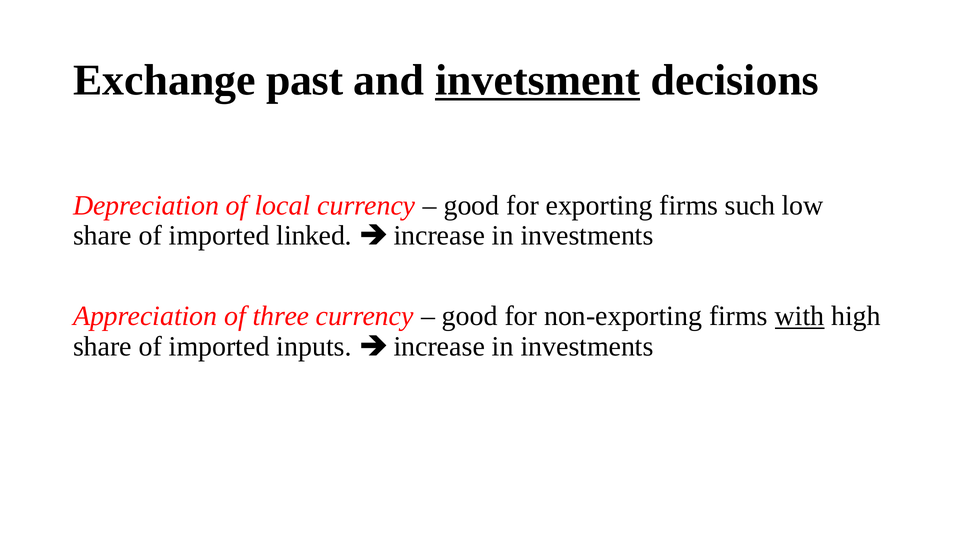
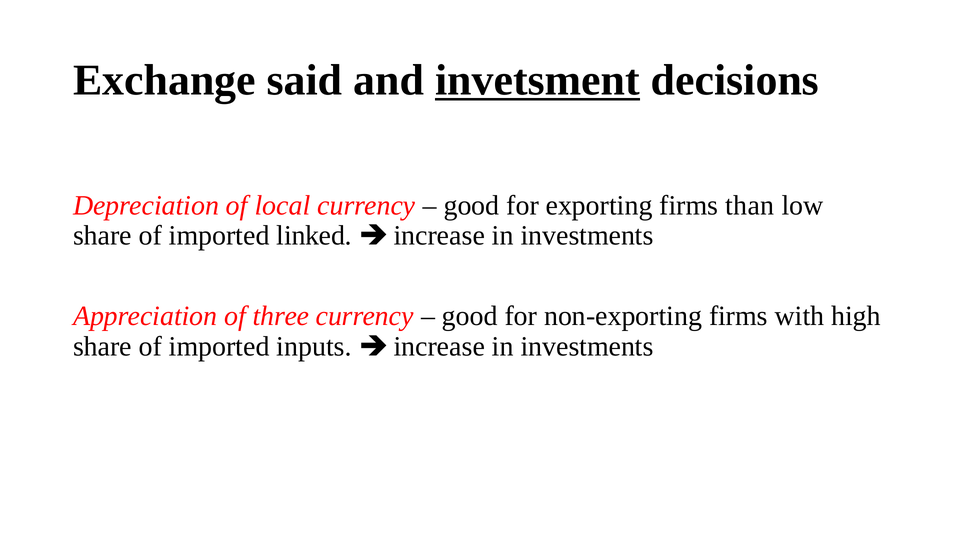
past: past -> said (305, 80)
such: such -> than (750, 206)
with underline: present -> none (800, 316)
